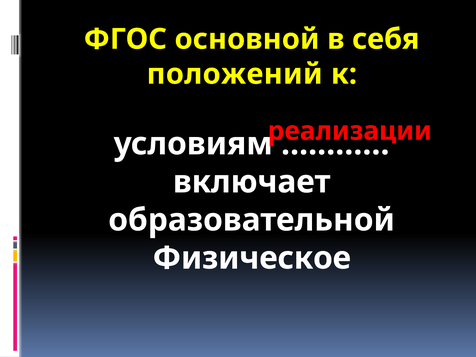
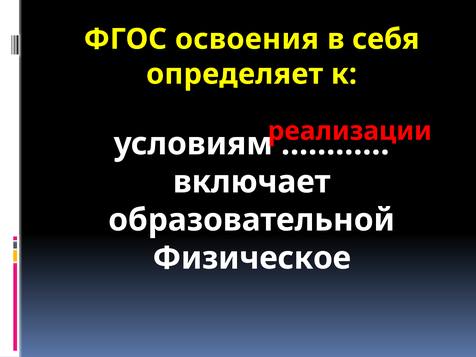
основной: основной -> освоения (247, 39)
положений: положений -> определяет (235, 74)
